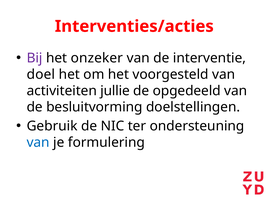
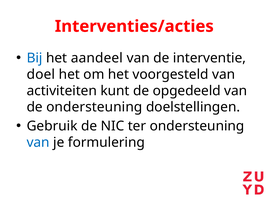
Bij colour: purple -> blue (35, 58)
onzeker: onzeker -> aandeel (97, 58)
jullie: jullie -> kunt (115, 91)
de besluitvorming: besluitvorming -> ondersteuning (94, 107)
